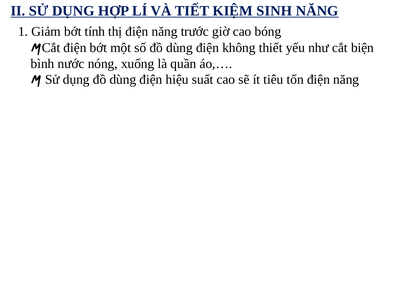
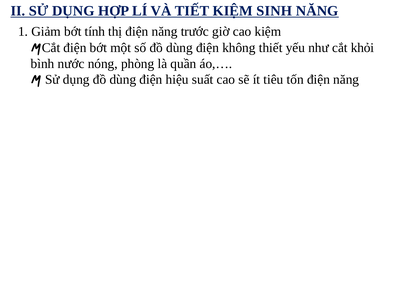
cao bóng: bóng -> kiệm (268, 32)
biện: biện -> khỏi (362, 48)
xuống: xuống -> phòng (138, 64)
